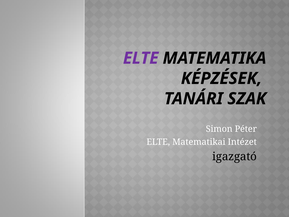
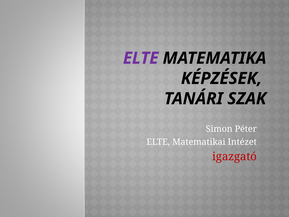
igazgató colour: black -> red (235, 156)
